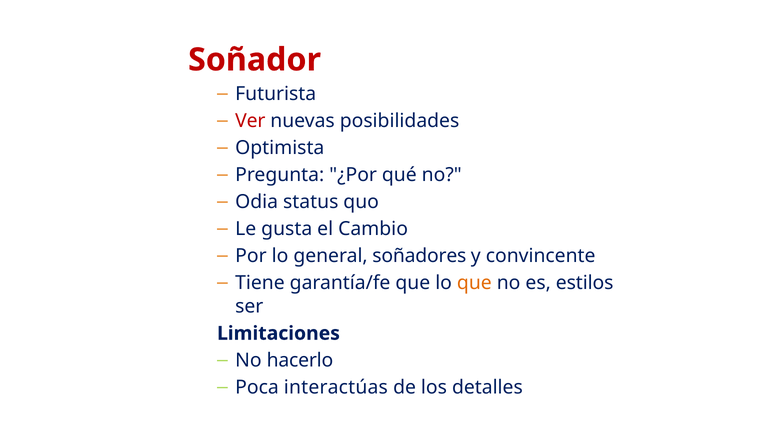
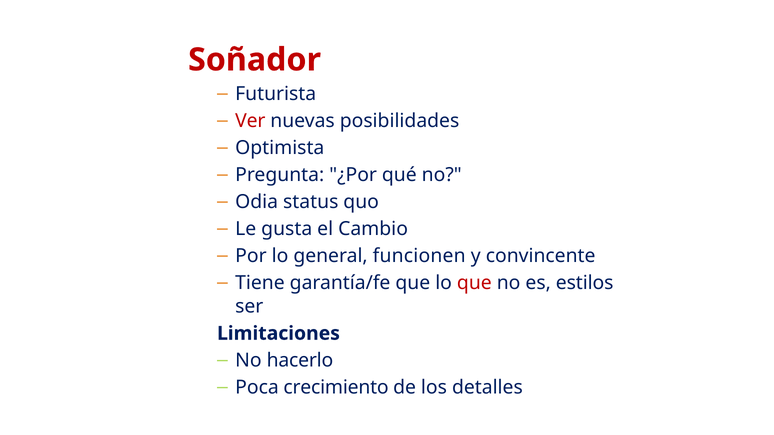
soñadores: soñadores -> funcionen (419, 256)
que colour: orange -> red (474, 283)
interactúas: interactúas -> crecimiento (336, 388)
